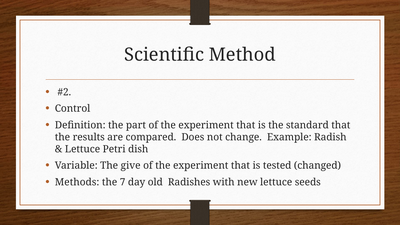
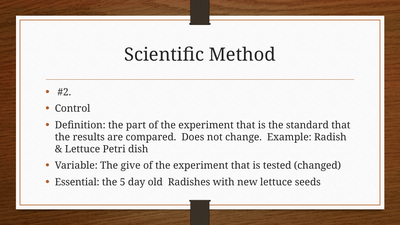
Methods: Methods -> Essential (77, 182)
7: 7 -> 5 (123, 182)
